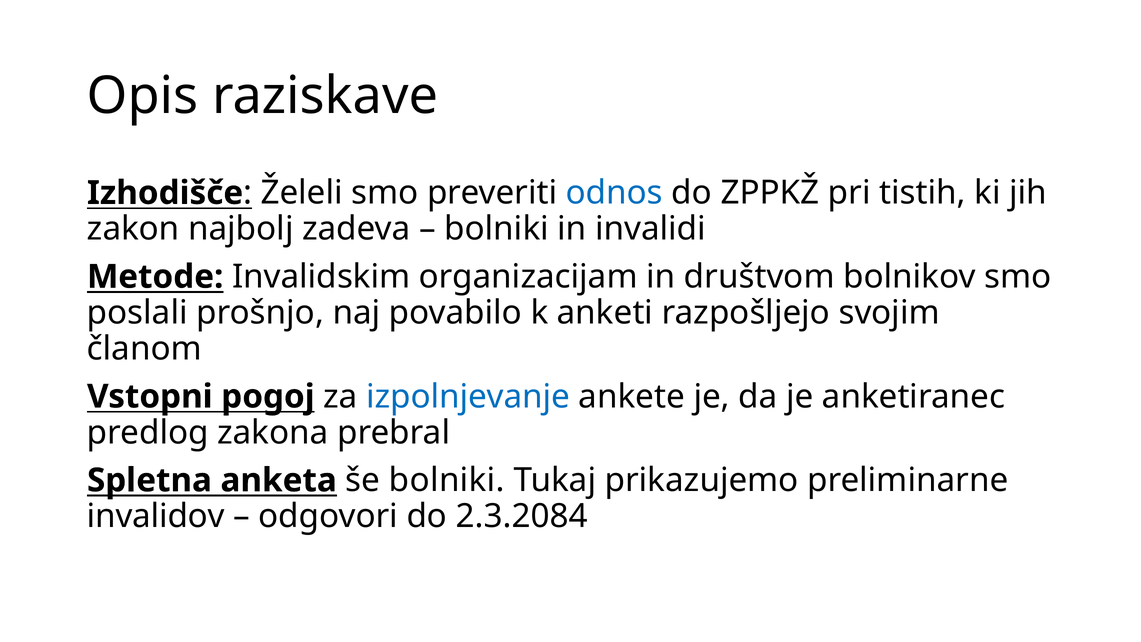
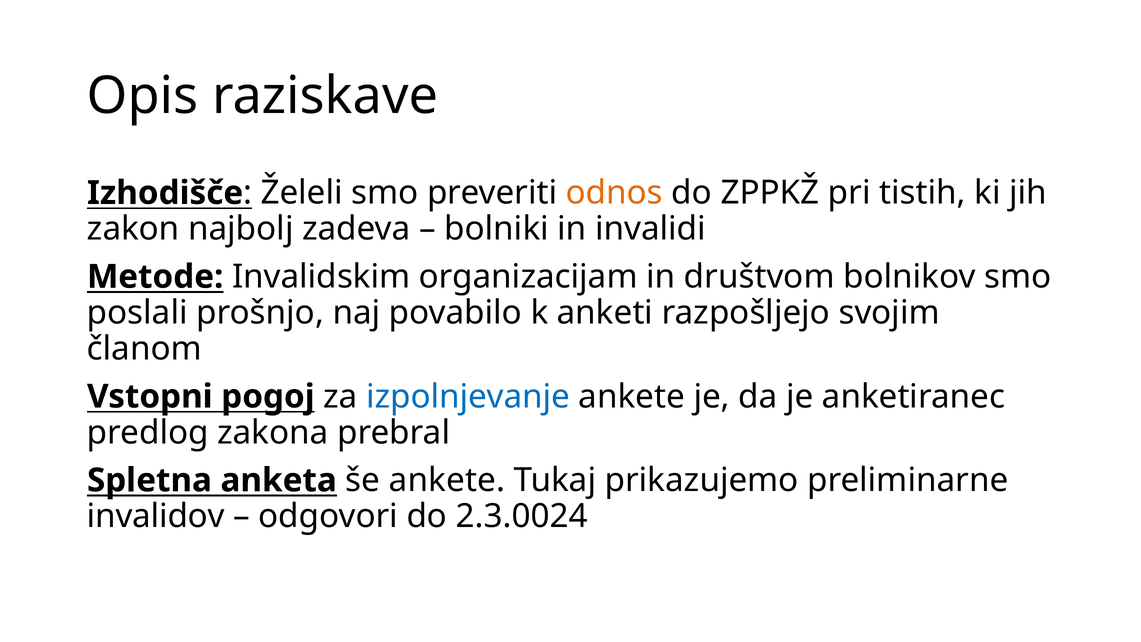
odnos colour: blue -> orange (614, 193)
še bolniki: bolniki -> ankete (447, 480)
2.3.2084: 2.3.2084 -> 2.3.0024 (522, 516)
